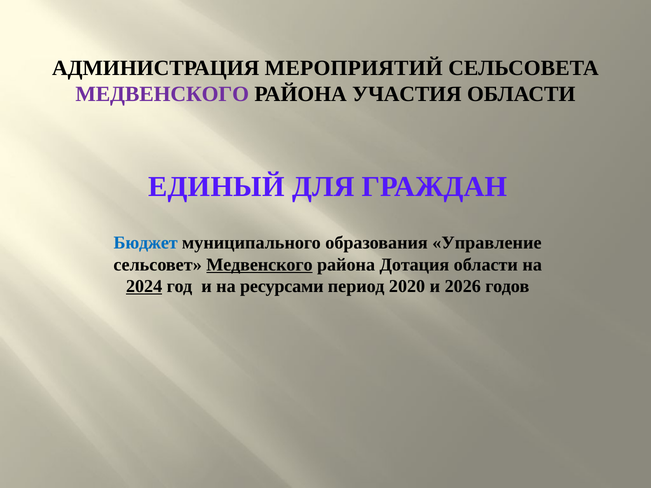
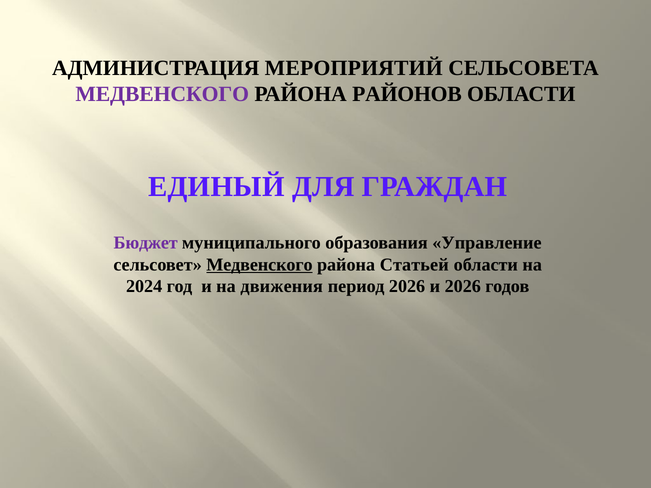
УЧАСТИЯ: УЧАСТИЯ -> РАЙОНОВ (407, 94)
Бюджет colour: blue -> purple (146, 243)
Дотация: Дотация -> Статьей (414, 265)
2024 underline: present -> none (144, 287)
ресурсами: ресурсами -> движения (282, 287)
период 2020: 2020 -> 2026 (407, 287)
